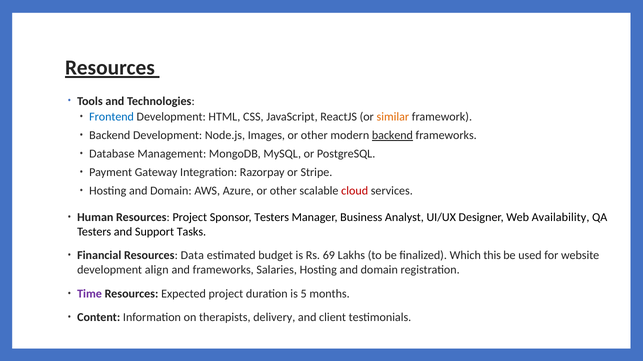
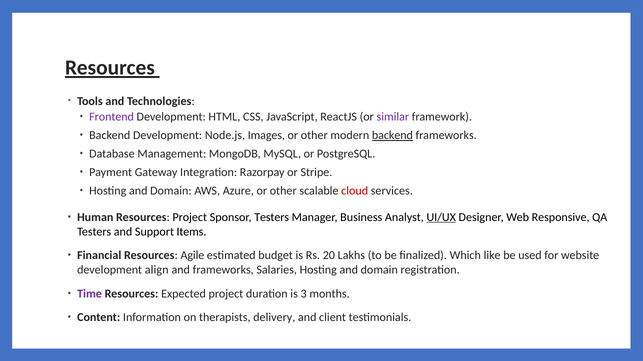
Frontend colour: blue -> purple (112, 117)
similar colour: orange -> purple (393, 117)
UI/UX underline: none -> present (441, 218)
Availability: Availability -> Responsive (561, 218)
Tasks: Tasks -> Items (191, 232)
Data: Data -> Agile (192, 256)
69: 69 -> 20 (329, 256)
this: this -> like (492, 256)
5: 5 -> 3 (304, 294)
